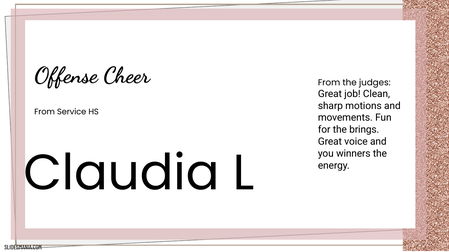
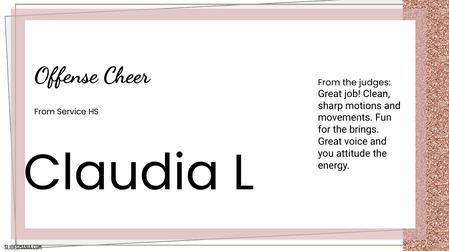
winners: winners -> attitude (353, 154)
